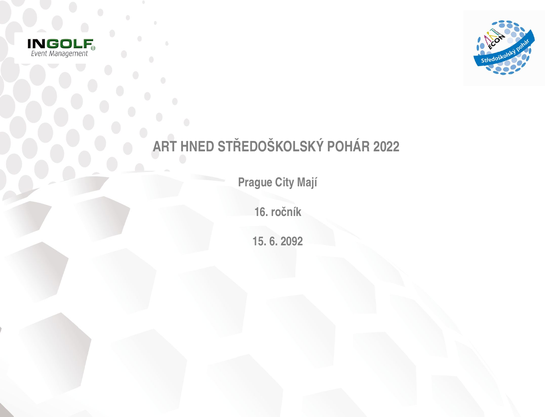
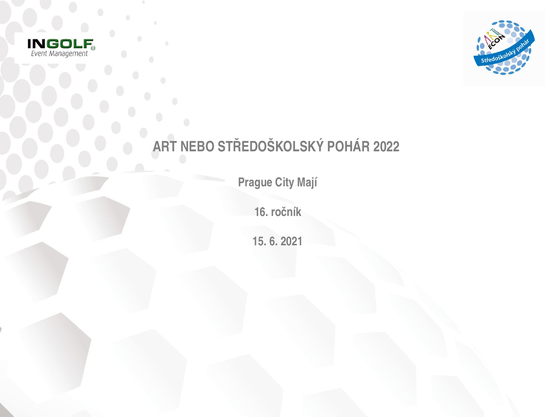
HNED: HNED -> NEBO (197, 147)
2092: 2092 -> 2021 (292, 242)
